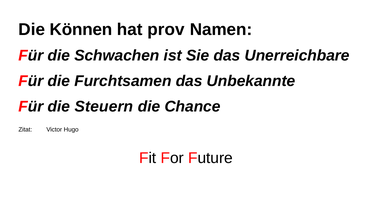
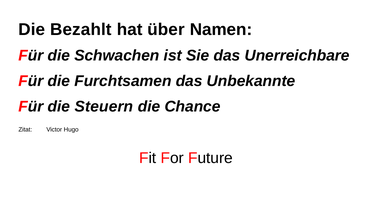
Können: Können -> Bezahlt (81, 30)
prov: prov -> über (166, 30)
